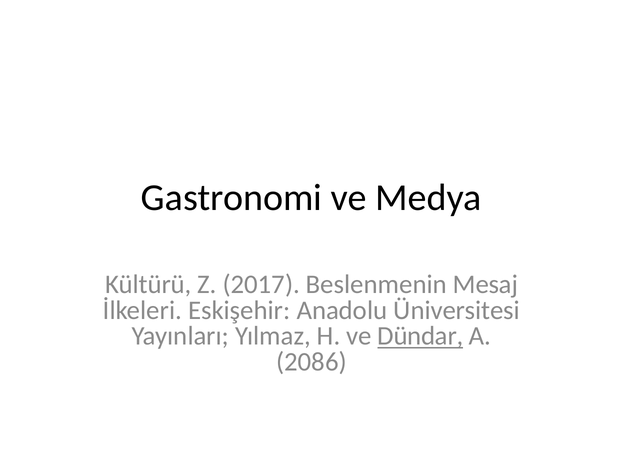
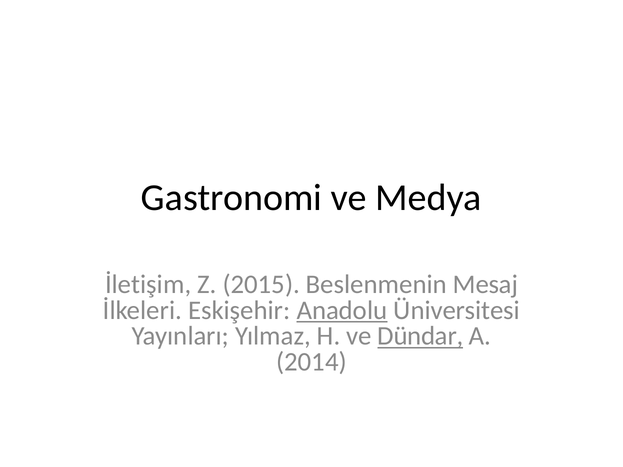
Kültürü: Kültürü -> İletişim (148, 285)
2017: 2017 -> 2015 (261, 285)
Anadolu underline: none -> present (342, 311)
2086: 2086 -> 2014 (312, 362)
